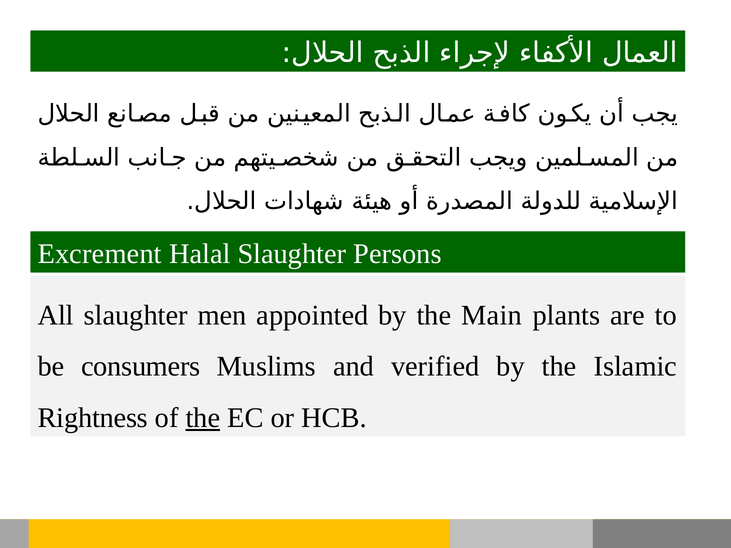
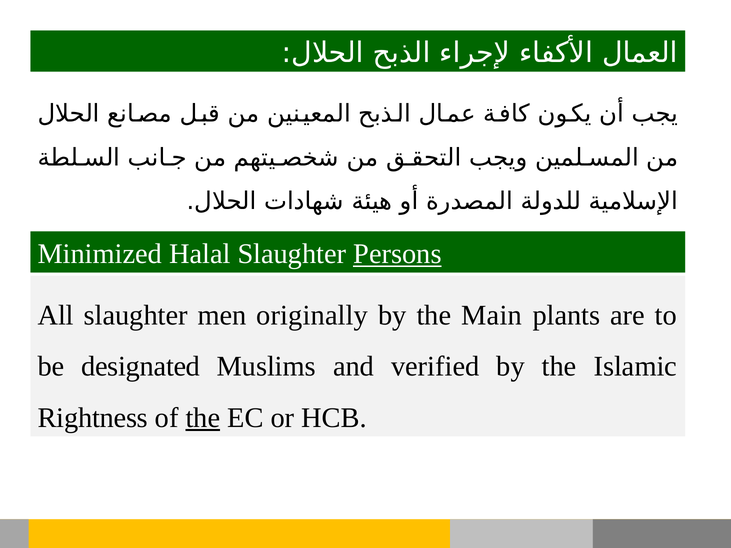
Excrement: Excrement -> Minimized (100, 254)
Persons underline: none -> present (397, 254)
appointed: appointed -> originally (312, 315)
consumers: consumers -> designated (141, 367)
